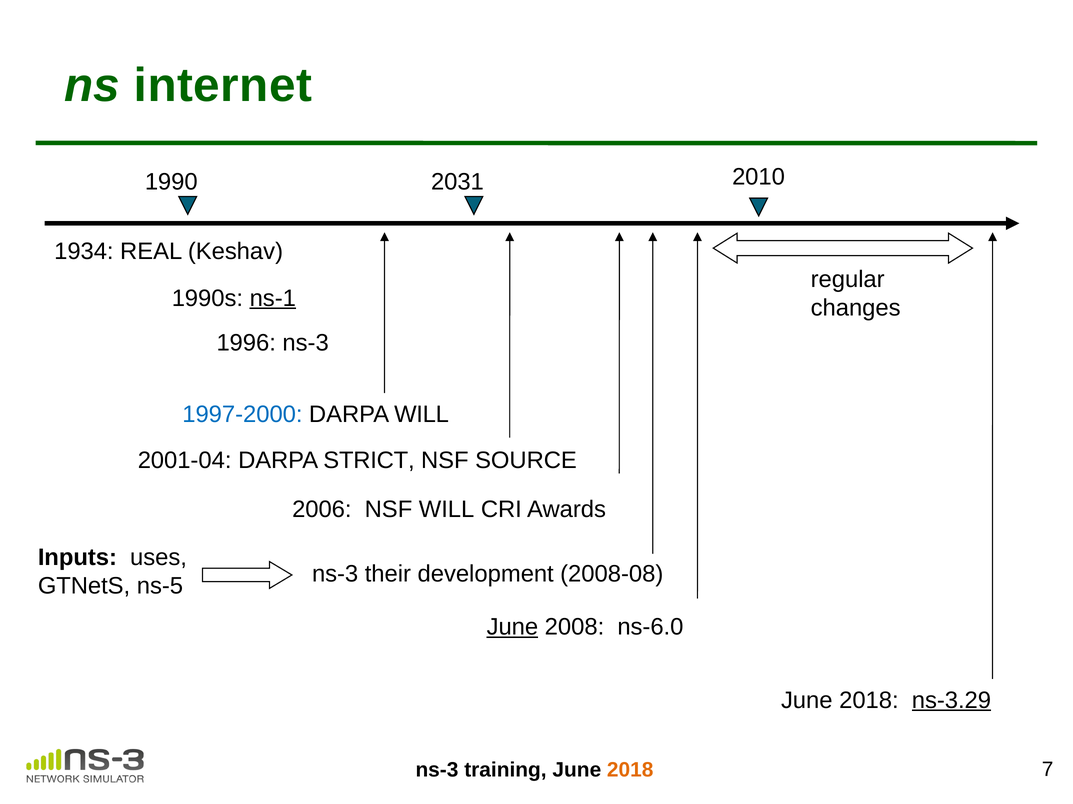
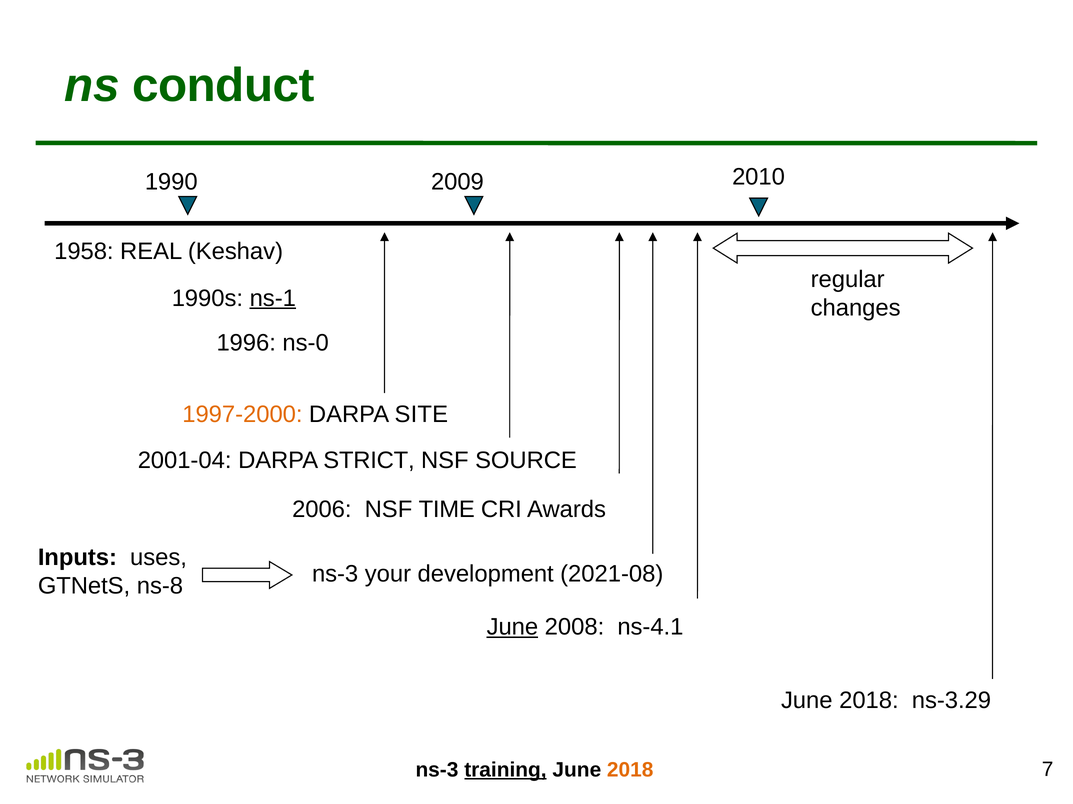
internet: internet -> conduct (223, 86)
2031: 2031 -> 2009 (457, 182)
1934: 1934 -> 1958 (84, 252)
1996 ns-3: ns-3 -> ns-0 (306, 343)
1997-2000 colour: blue -> orange (242, 415)
DARPA WILL: WILL -> SITE (421, 415)
NSF WILL: WILL -> TIME (447, 510)
their: their -> your (388, 574)
2008-08: 2008-08 -> 2021-08 (612, 574)
ns-5: ns-5 -> ns-8 (160, 586)
ns-6.0: ns-6.0 -> ns-4.1 (650, 628)
ns-3.29 underline: present -> none (951, 701)
training underline: none -> present (505, 771)
